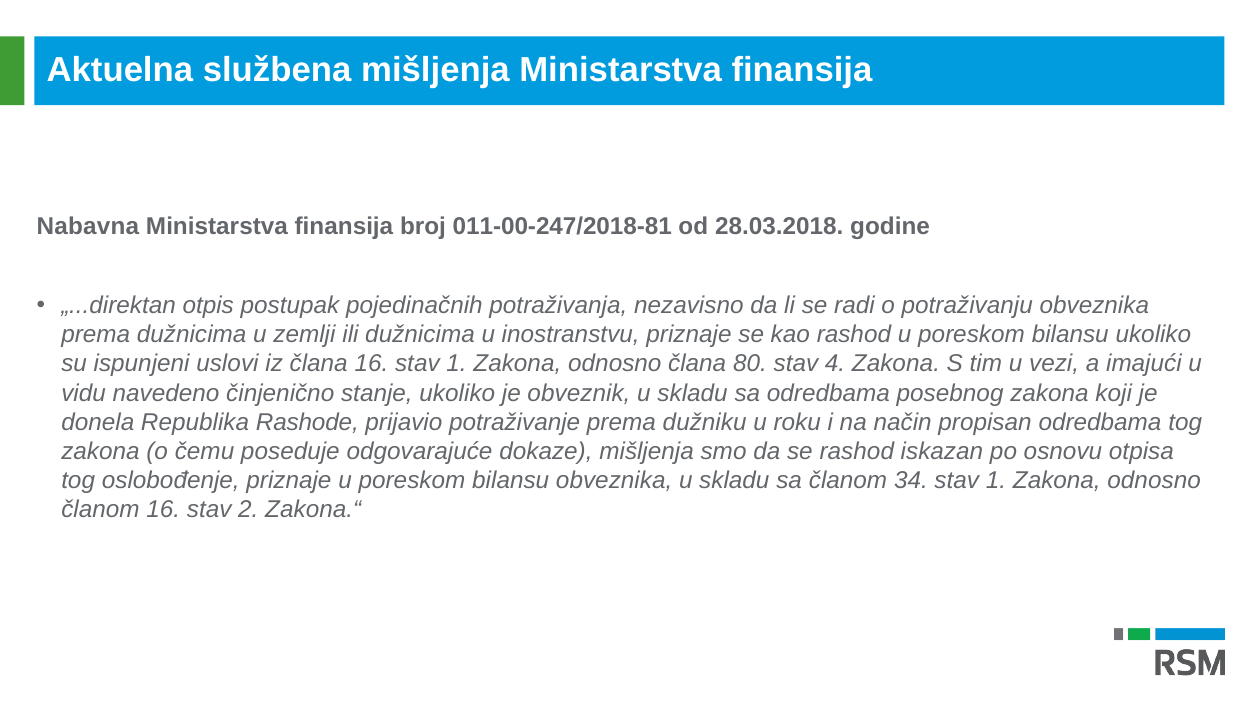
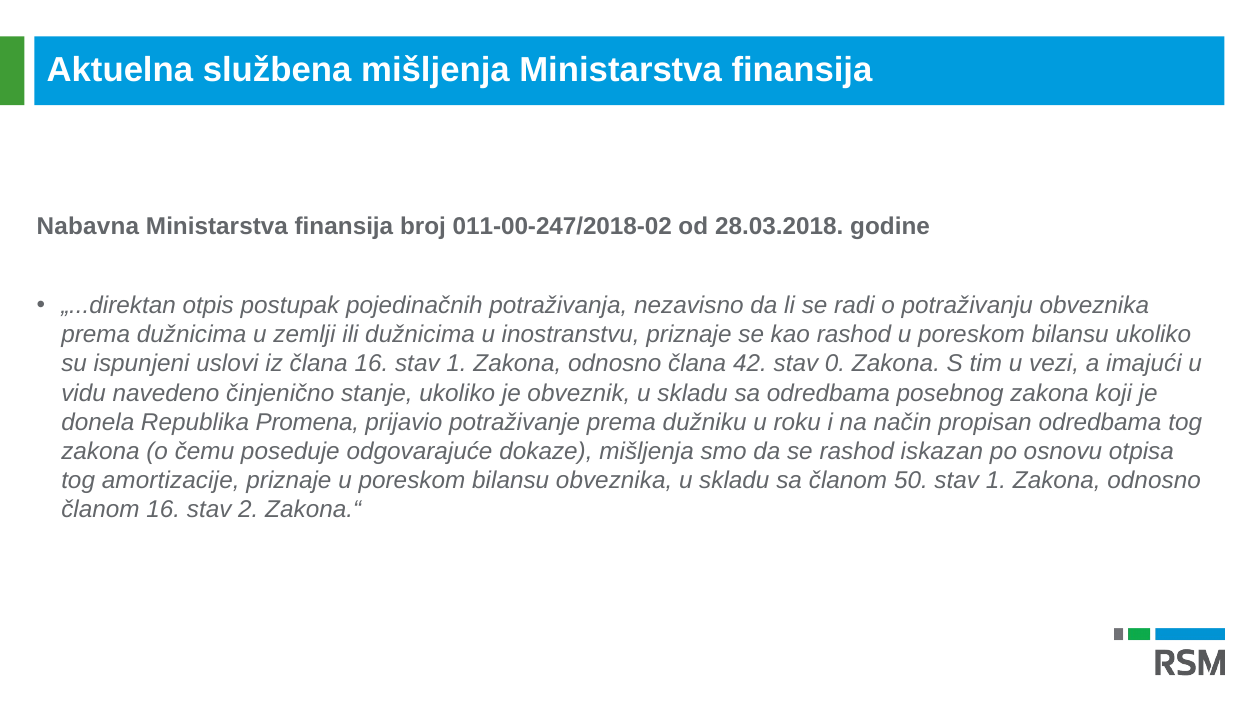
011-00-247/2018-81: 011-00-247/2018-81 -> 011-00-247/2018-02 (562, 227)
80: 80 -> 42 (750, 364)
4: 4 -> 0 (835, 364)
Rashode: Rashode -> Promena (307, 422)
oslobođenje: oslobođenje -> amortizacije (171, 481)
34: 34 -> 50 (911, 481)
